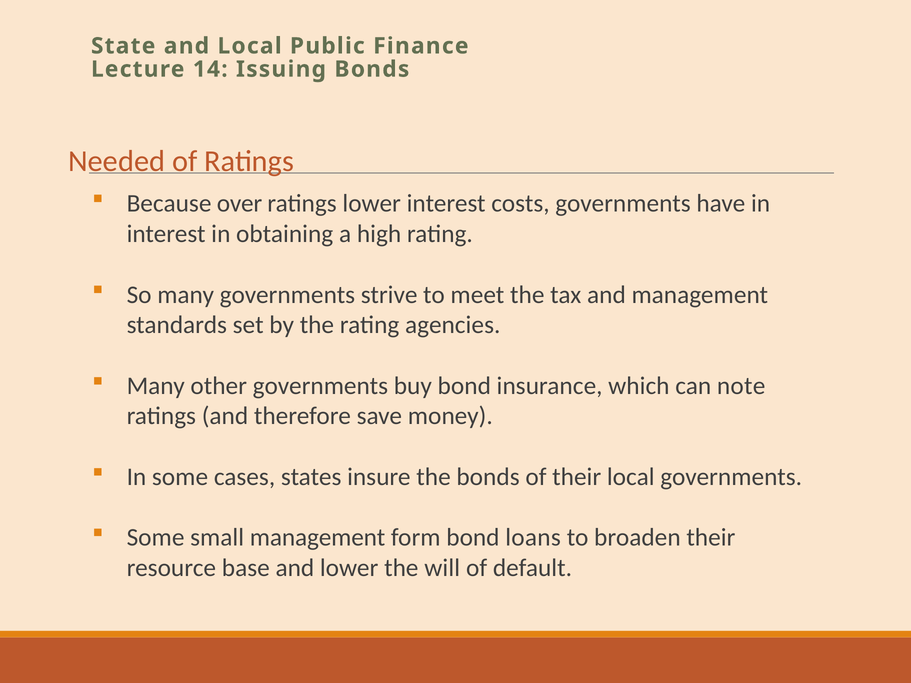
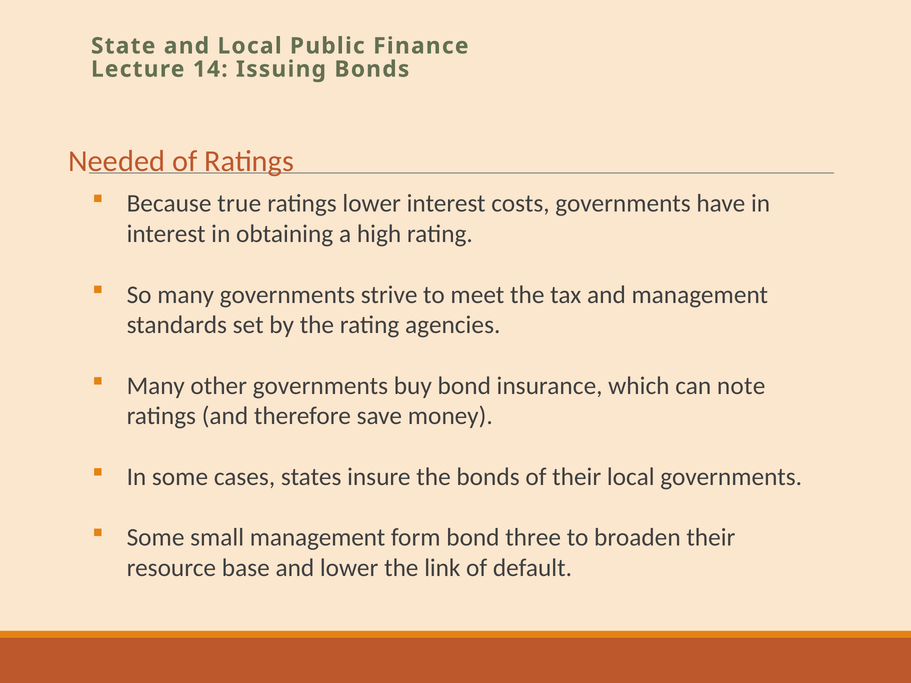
over: over -> true (239, 204)
loans: loans -> three (533, 538)
will: will -> link (442, 568)
